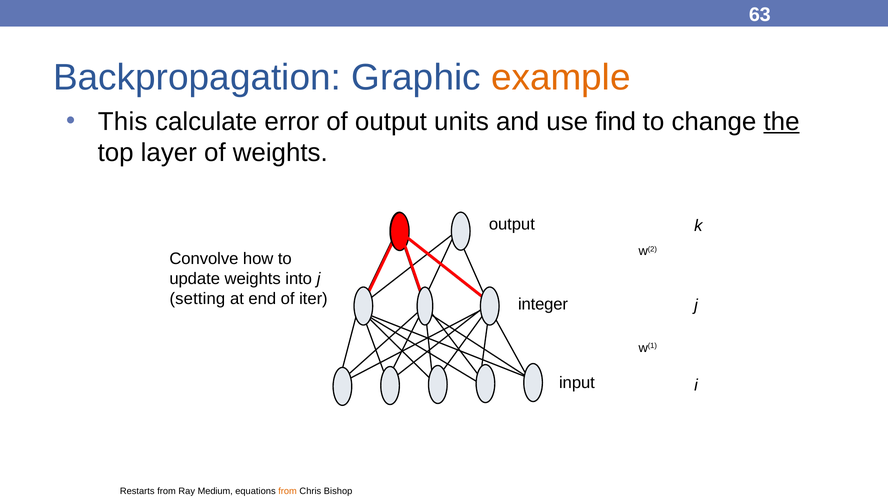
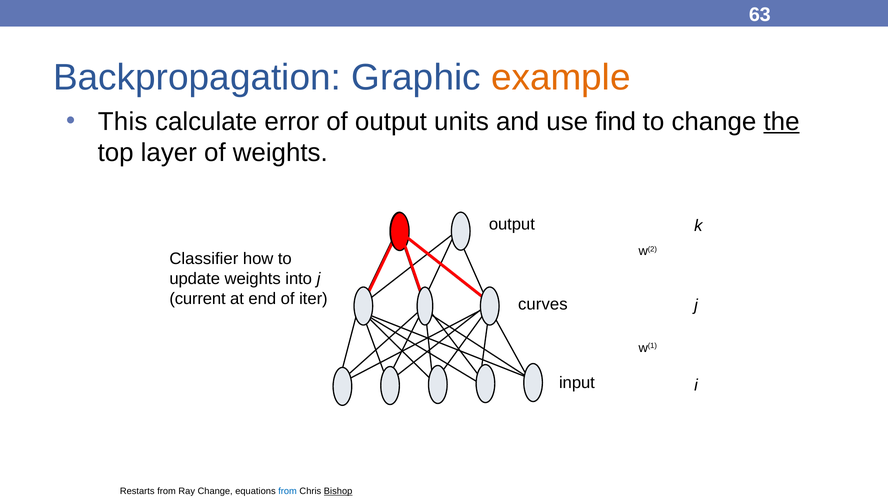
Convolve: Convolve -> Classifier (204, 259)
setting: setting -> current (198, 299)
integer: integer -> curves (543, 305)
Ray Medium: Medium -> Change (215, 492)
from colour: orange -> blue (288, 492)
Bishop underline: none -> present (338, 492)
